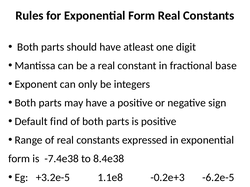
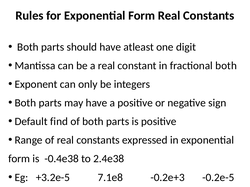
fractional base: base -> both (226, 66)
-7.4e38: -7.4e38 -> -0.4e38 (62, 159)
8.4e38: 8.4e38 -> 2.4e38 (109, 159)
1.1e8: 1.1e8 -> 7.1e8 (110, 178)
-6.2e-5: -6.2e-5 -> -0.2e-5 (218, 178)
